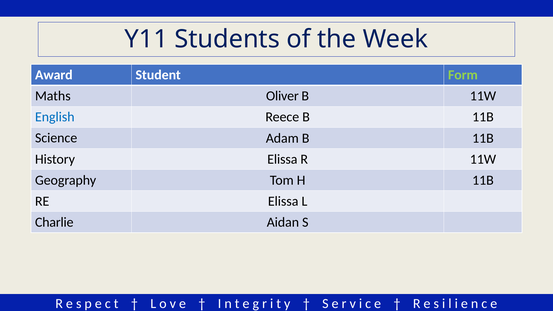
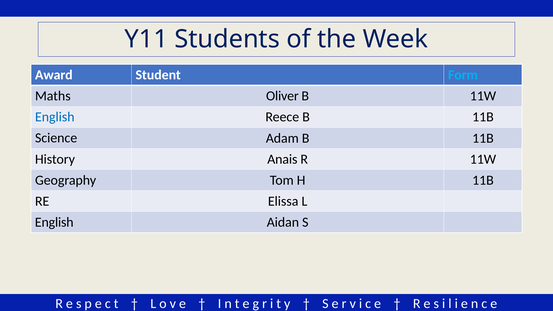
Form colour: light green -> light blue (463, 75)
History Elissa: Elissa -> Anais (282, 159)
Charlie: Charlie -> English (54, 222)
